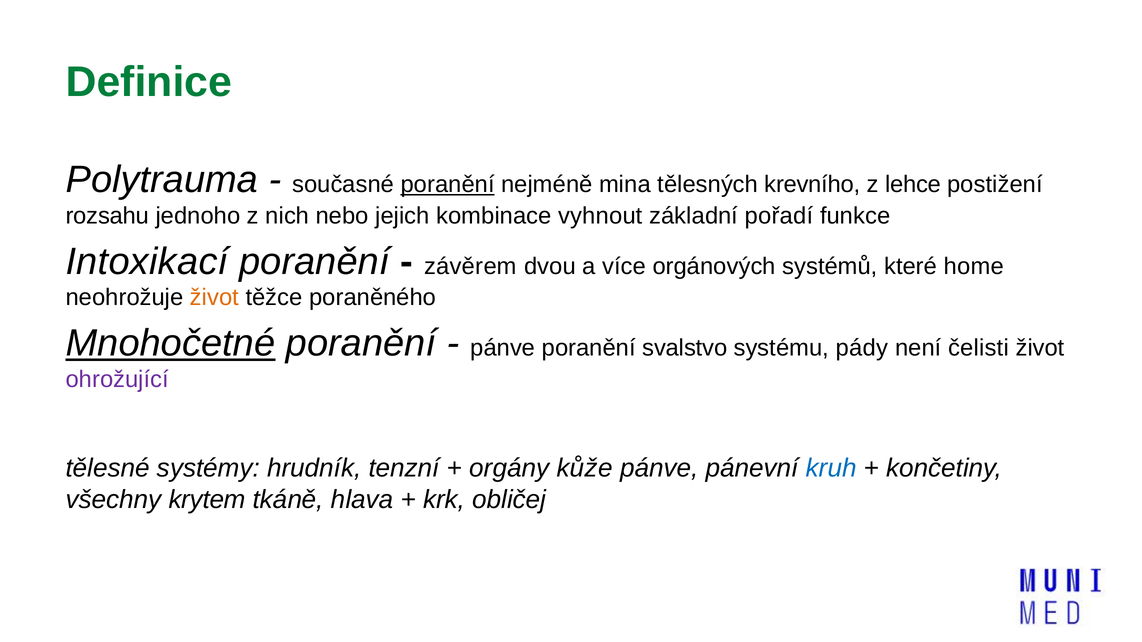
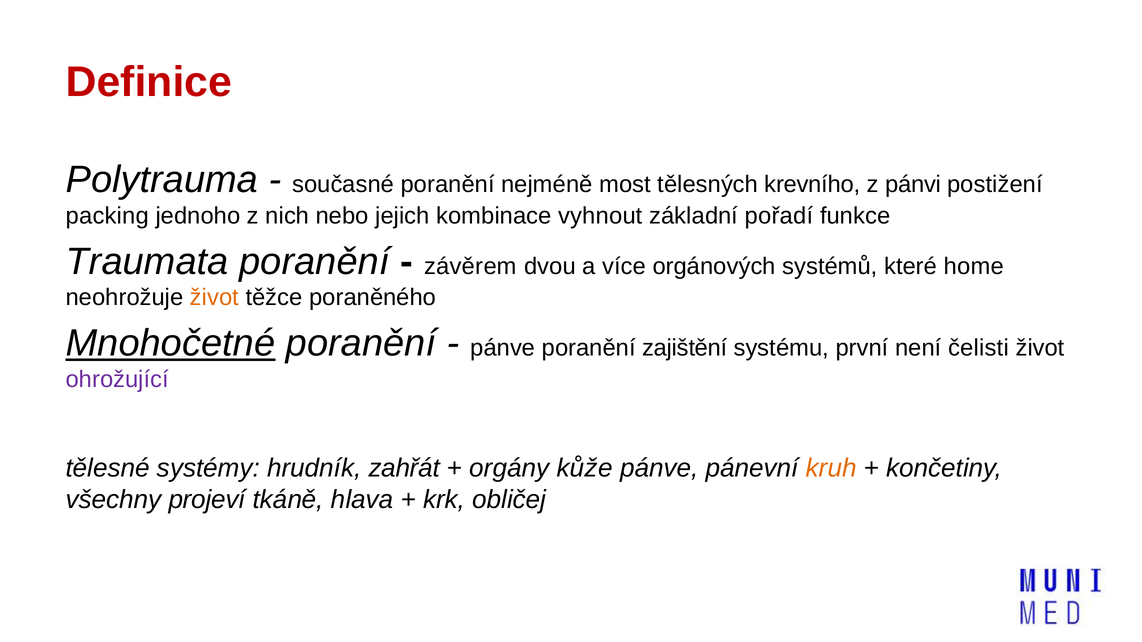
Definice colour: green -> red (149, 82)
poranění underline: present -> none (448, 184)
mina: mina -> most (625, 184)
lehce: lehce -> pánvi (913, 184)
rozsahu: rozsahu -> packing (107, 216)
Intoxikací: Intoxikací -> Traumata (147, 262)
svalstvo: svalstvo -> zajištění (685, 348)
pády: pády -> první (862, 348)
tenzní: tenzní -> zahřát (404, 468)
kruh colour: blue -> orange (831, 468)
krytem: krytem -> projeví (207, 500)
